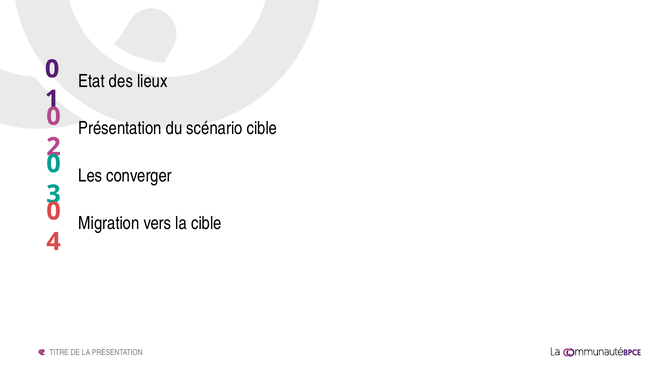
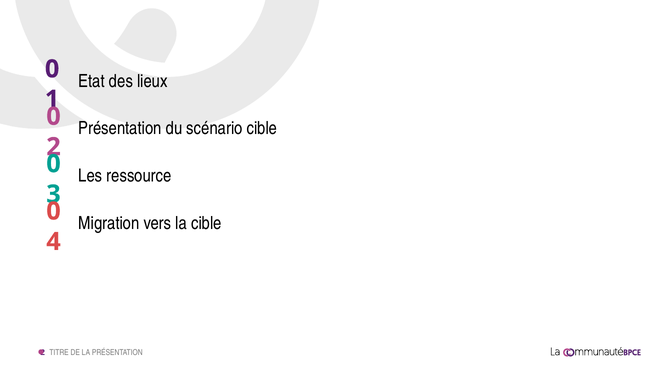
converger: converger -> ressource (139, 176)
